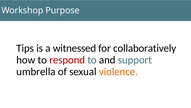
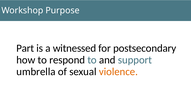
Tips: Tips -> Part (25, 48)
collaboratively: collaboratively -> postsecondary (145, 48)
respond colour: red -> black (67, 60)
